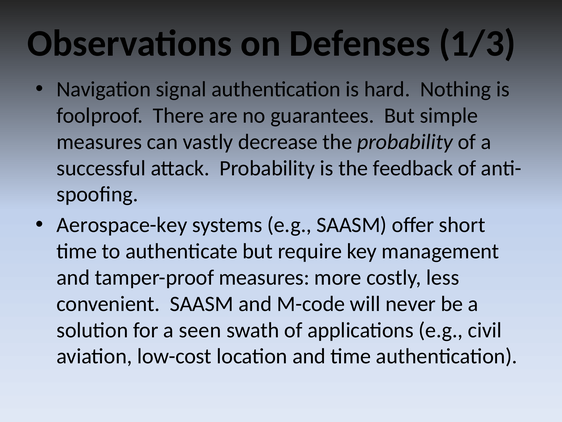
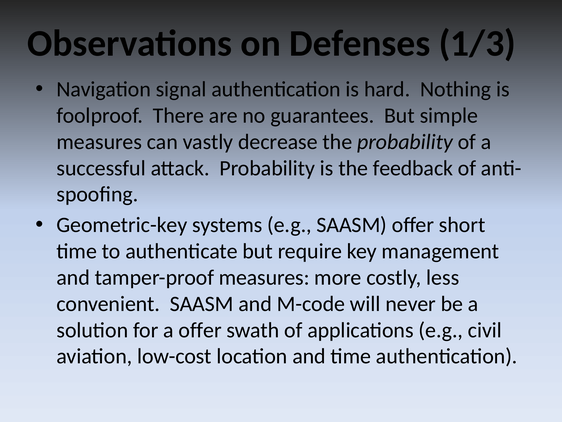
Aerospace-key: Aerospace-key -> Geometric-key (122, 225)
a seen: seen -> offer (200, 330)
